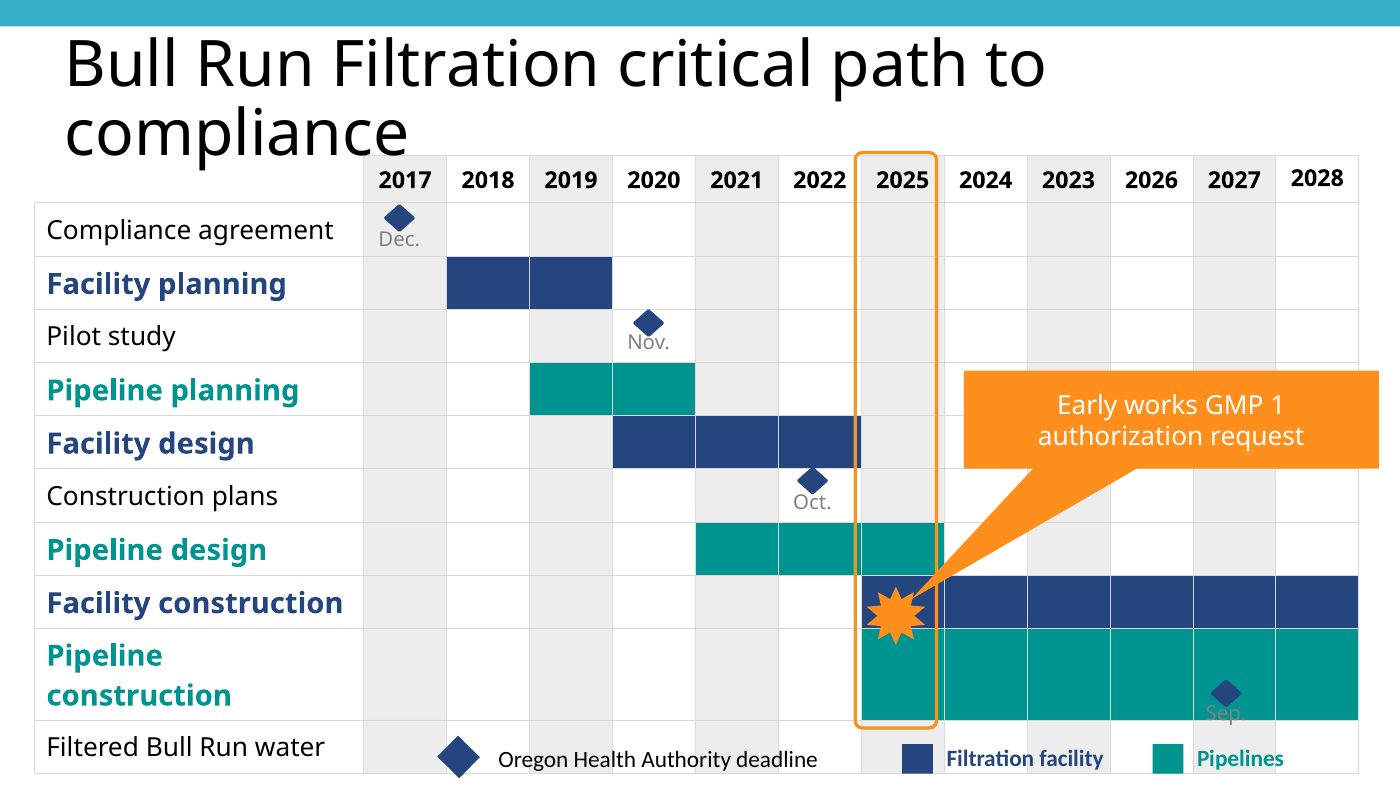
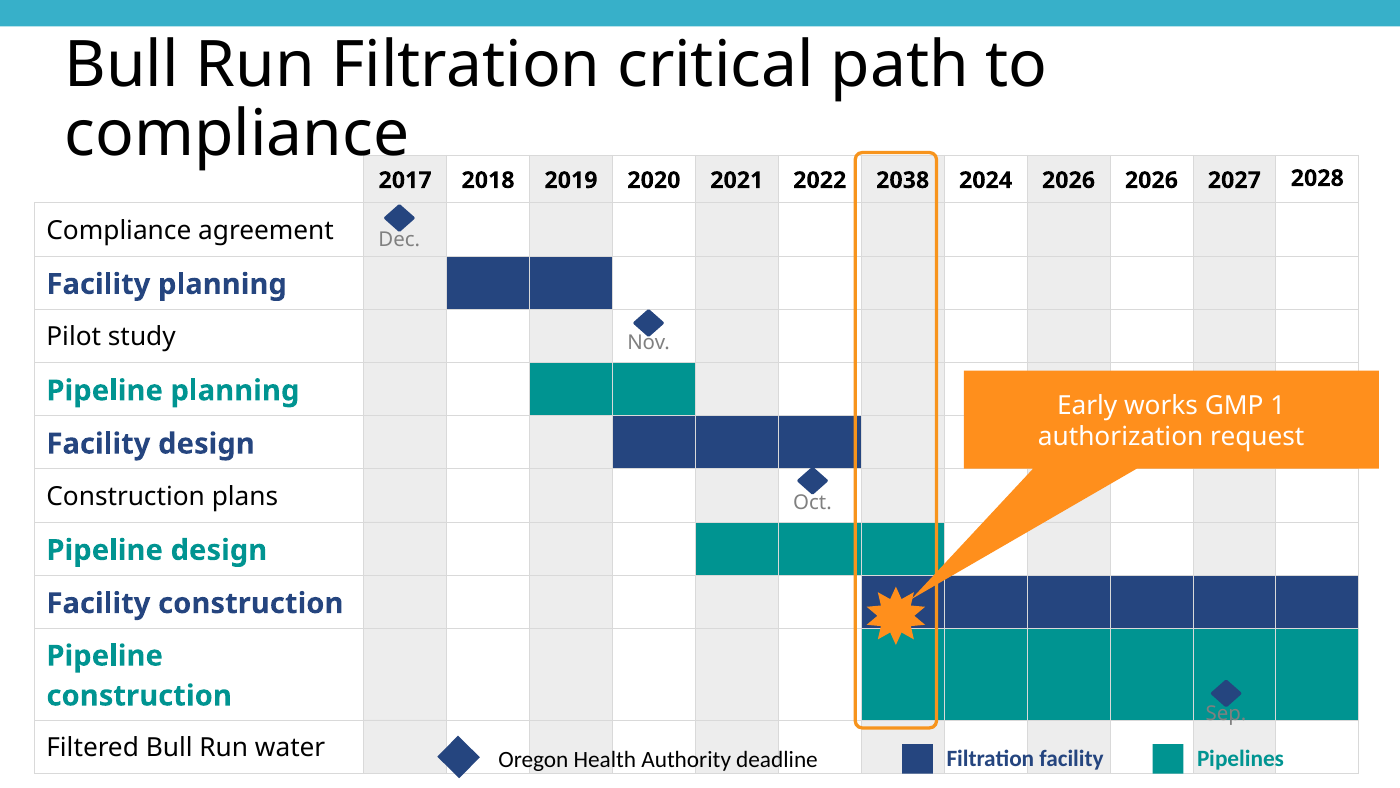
2025: 2025 -> 2038 (903, 180)
2024 2023: 2023 -> 2026 (1069, 180)
